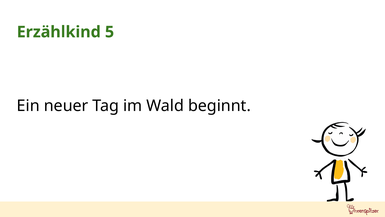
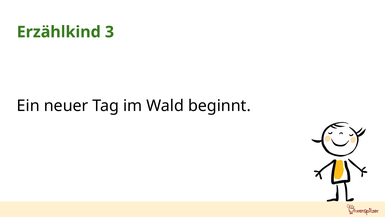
5: 5 -> 3 (109, 32)
